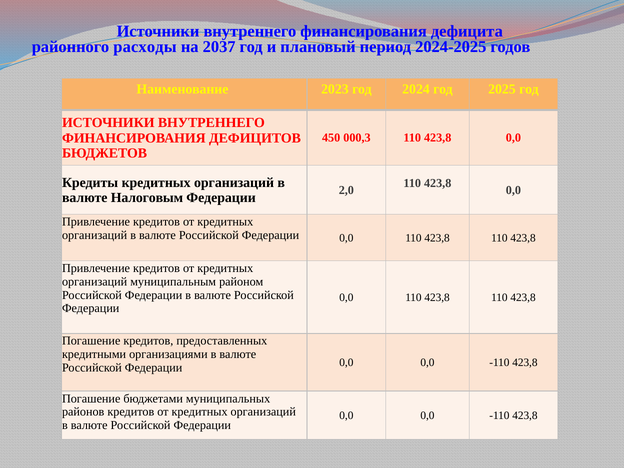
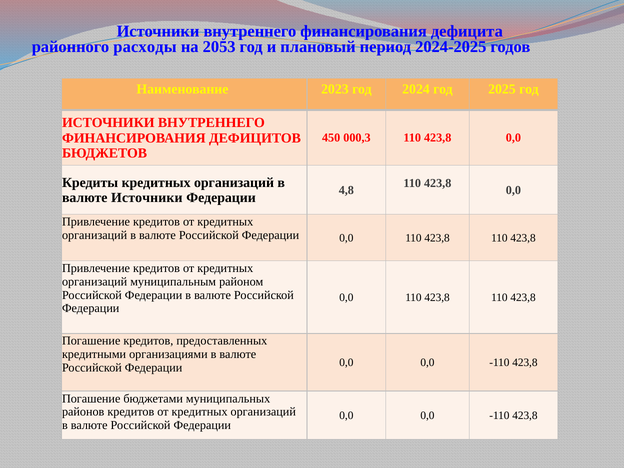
2037: 2037 -> 2053 (219, 47)
2,0: 2,0 -> 4,8 (346, 190)
валюте Налоговым: Налоговым -> Источники (147, 198)
